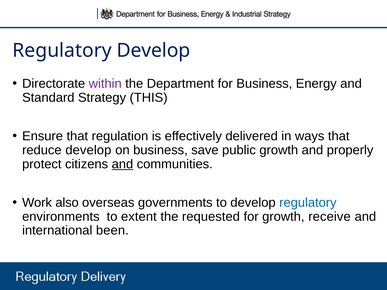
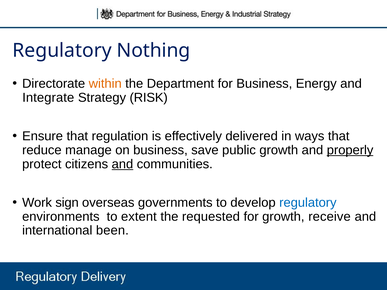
Regulatory Develop: Develop -> Nothing (154, 51)
within colour: purple -> orange (105, 84)
Standard: Standard -> Integrate (48, 98)
THIS: THIS -> RISK (149, 98)
reduce develop: develop -> manage (88, 150)
properly underline: none -> present (350, 150)
also: also -> sign (67, 203)
